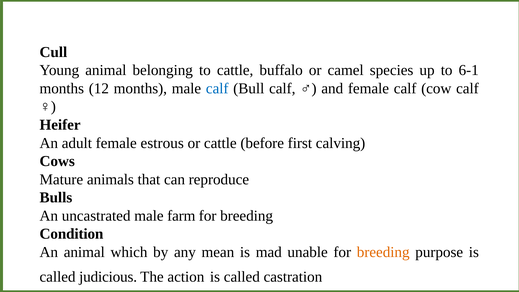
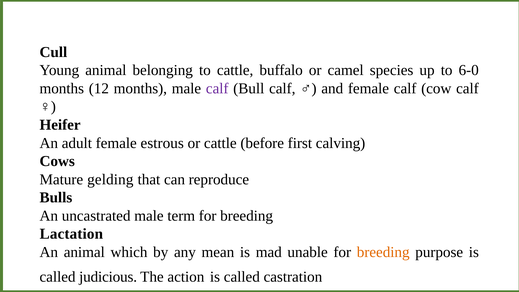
6-1: 6-1 -> 6-0 (469, 70)
calf colour: blue -> purple (217, 88)
animals: animals -> gelding (110, 179)
farm: farm -> term (181, 216)
Condition: Condition -> Lactation (71, 234)
